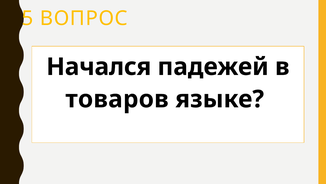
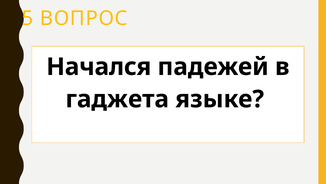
товаров: товаров -> гаджета (117, 99)
